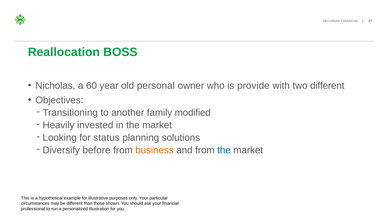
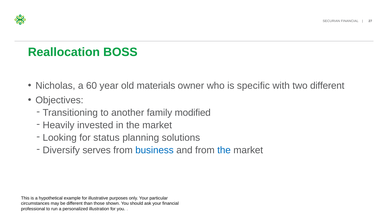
personal: personal -> materials (156, 86)
provide: provide -> specific (253, 86)
before: before -> serves (97, 150)
business colour: orange -> blue (154, 150)
